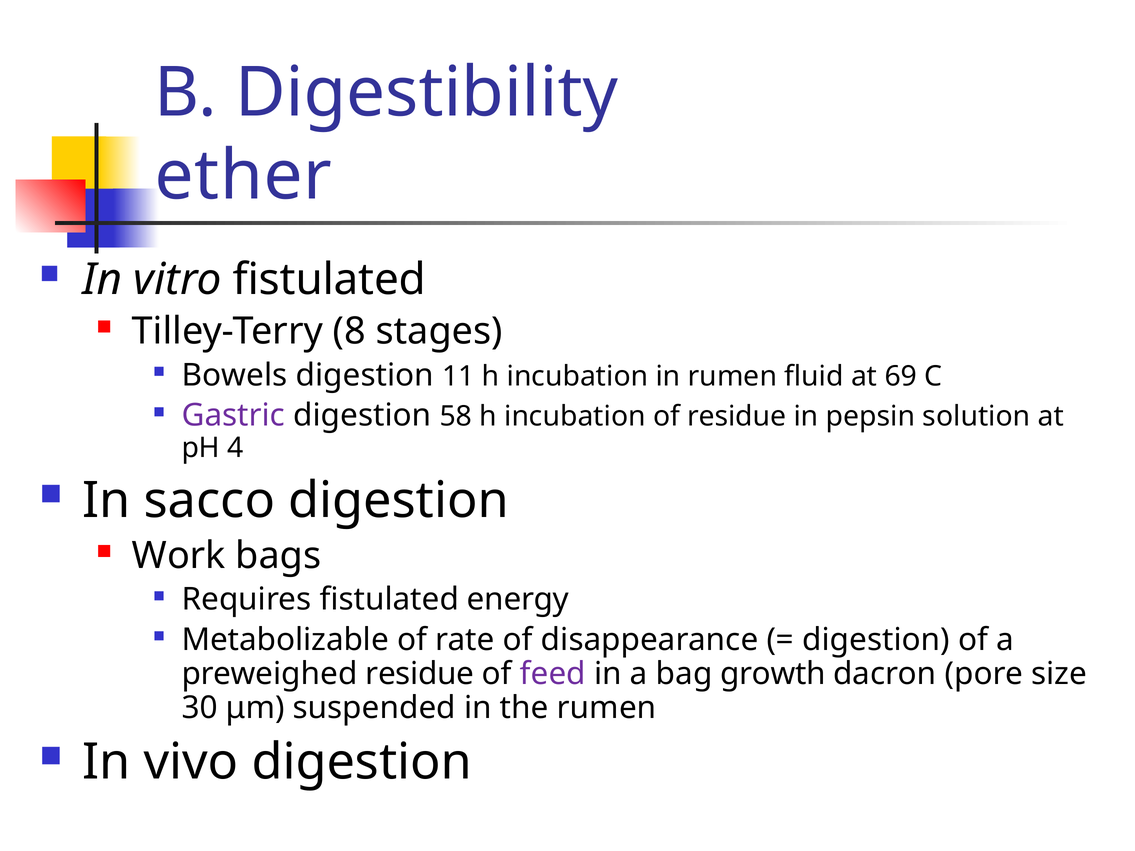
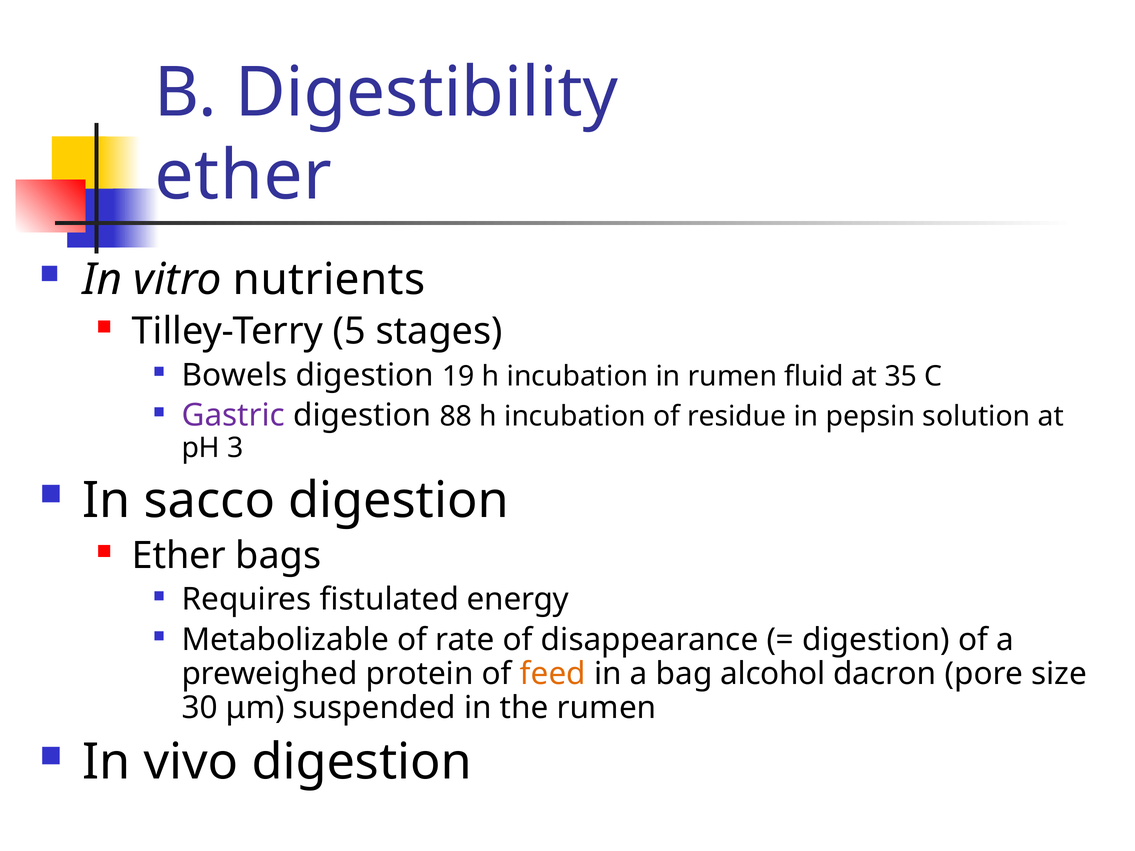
vitro fistulated: fistulated -> nutrients (329, 280)
8: 8 -> 5 (349, 332)
11: 11 -> 19 (458, 376)
69: 69 -> 35 (901, 376)
58: 58 -> 88 (456, 417)
4: 4 -> 3 (235, 448)
Work: Work -> Ether (179, 556)
preweighed residue: residue -> protein (420, 674)
feed colour: purple -> orange (553, 674)
growth: growth -> alcohol (773, 674)
